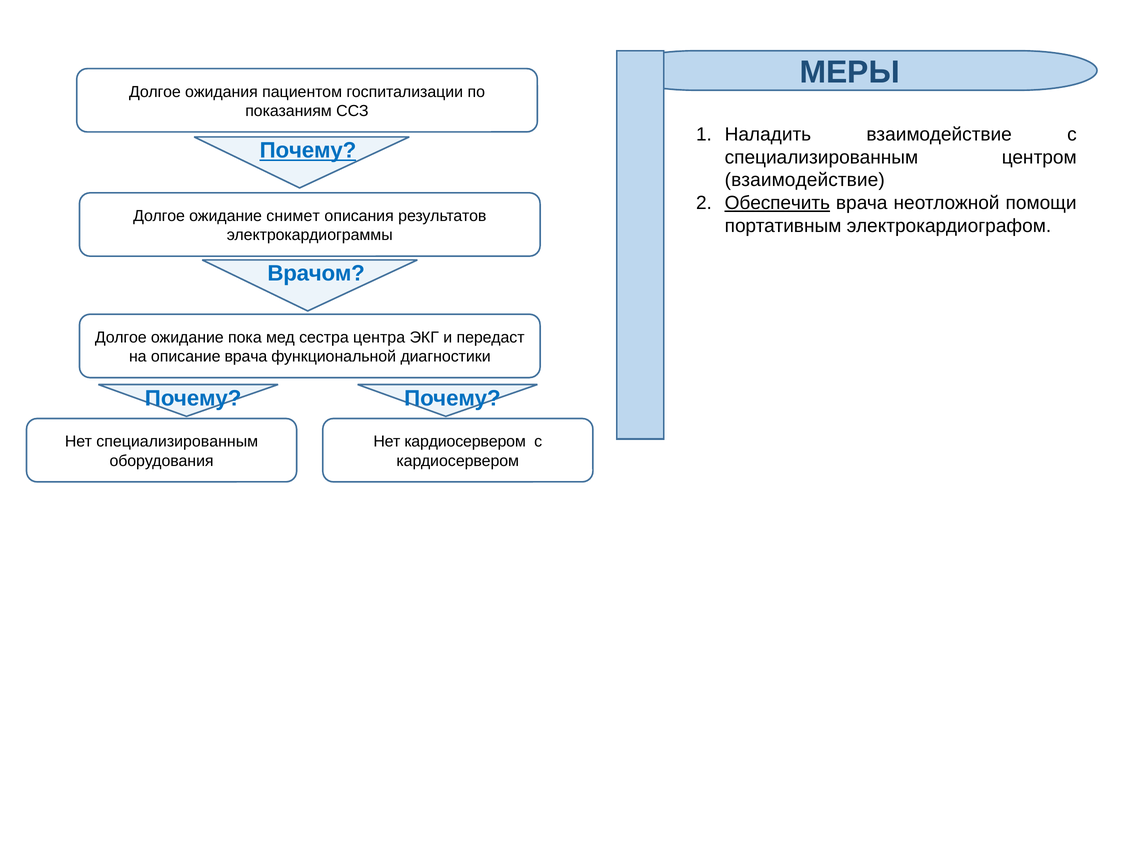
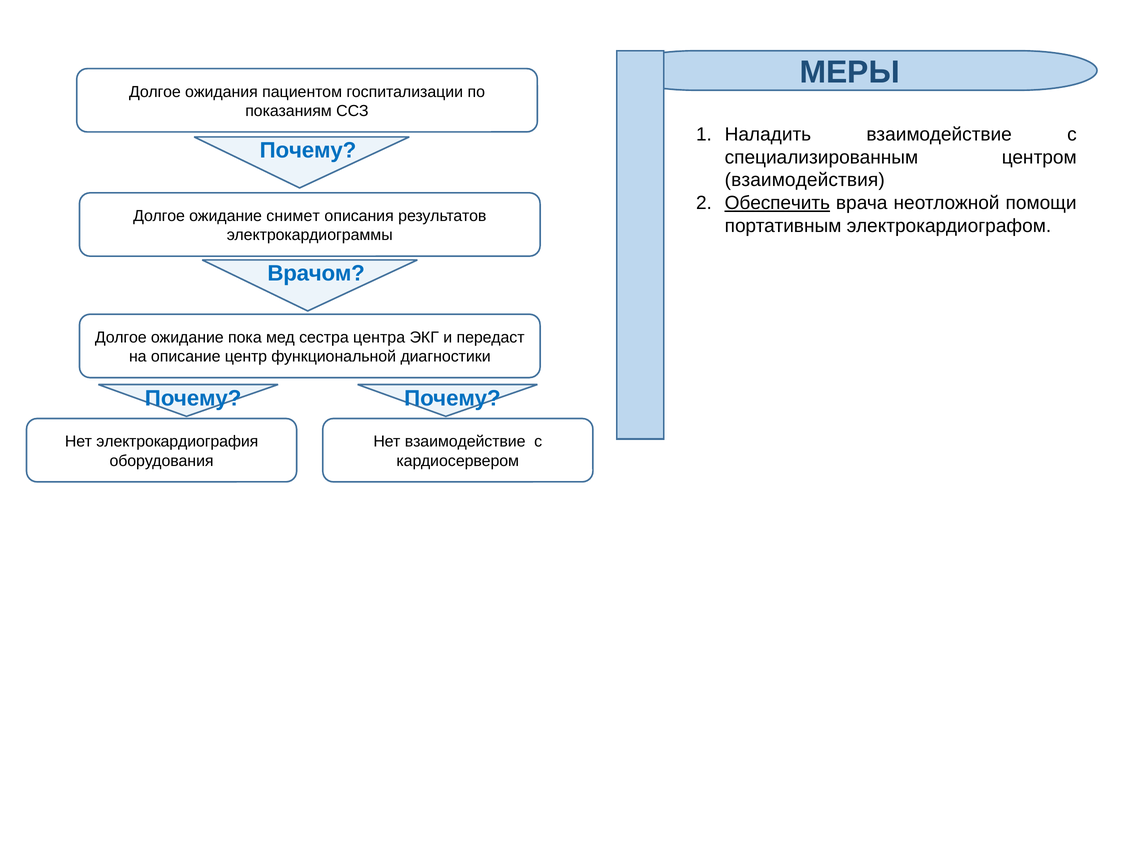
Почему underline: present -> none (308, 151)
взаимодействие: взаимодействие -> взаимодействия (805, 180)
описание врача: врача -> центр (246, 357)
Нет специализированным: специализированным -> электрокардиография (177, 442)
Нет кардиосервером: кардиосервером -> взаимодействие (465, 442)
